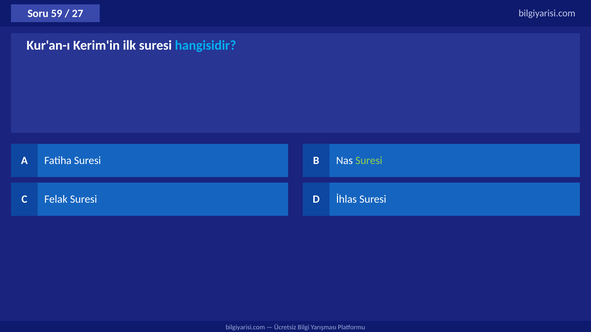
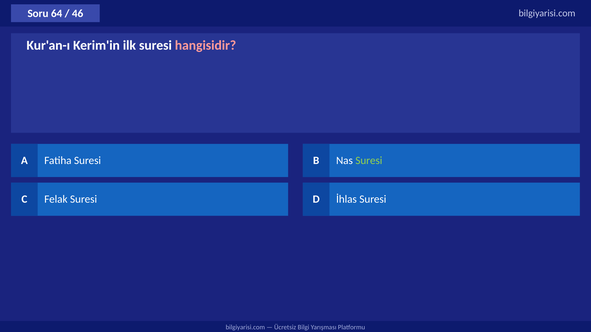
59: 59 -> 64 (57, 14)
27: 27 -> 46 (78, 14)
hangisidir colour: light blue -> pink (206, 45)
